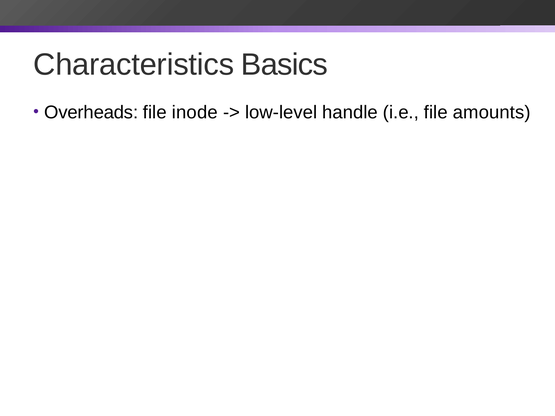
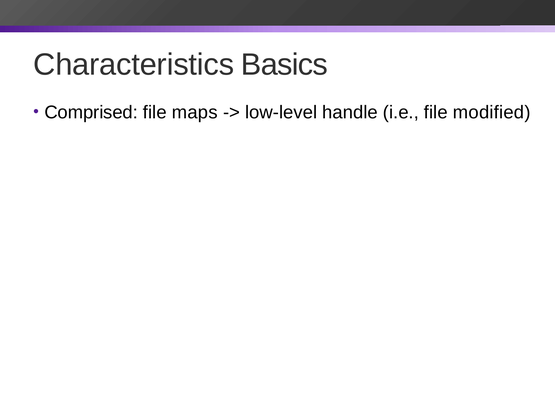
Overheads: Overheads -> Comprised (91, 112)
inode: inode -> maps (195, 112)
amounts: amounts -> modified (492, 112)
